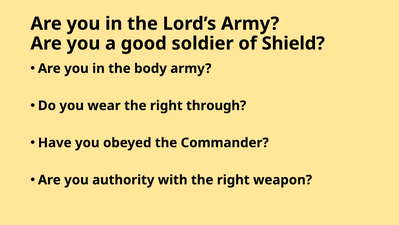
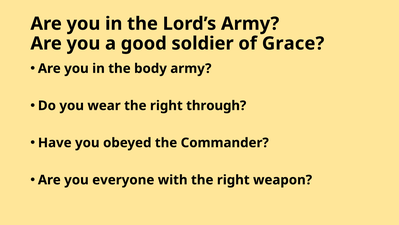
Shield: Shield -> Grace (293, 43)
authority: authority -> everyone (123, 180)
